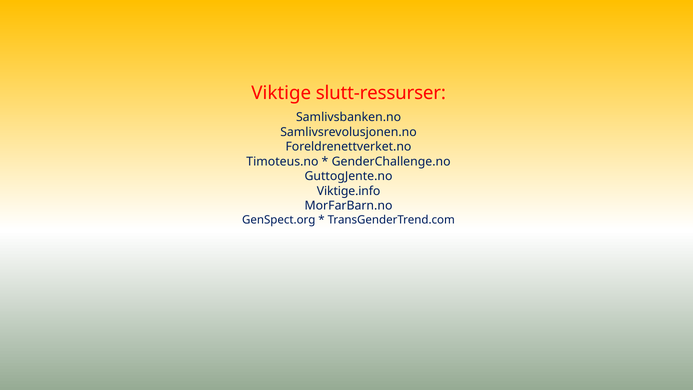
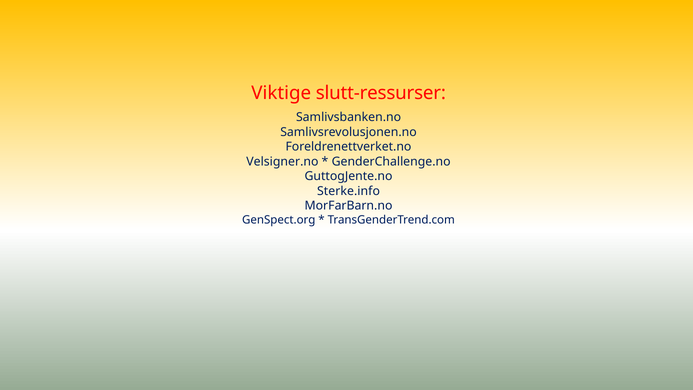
Timoteus.no: Timoteus.no -> Velsigner.no (282, 162)
Viktige.info: Viktige.info -> Sterke.info (348, 191)
